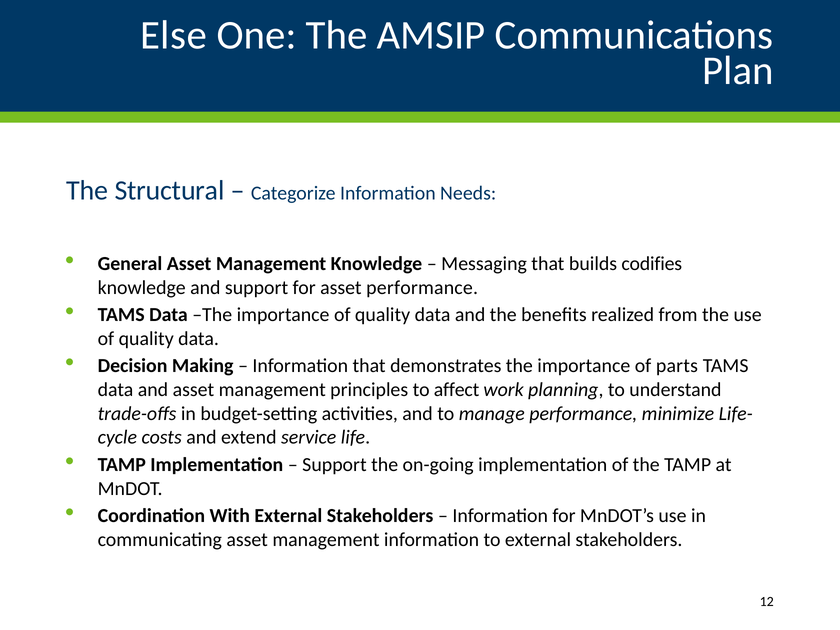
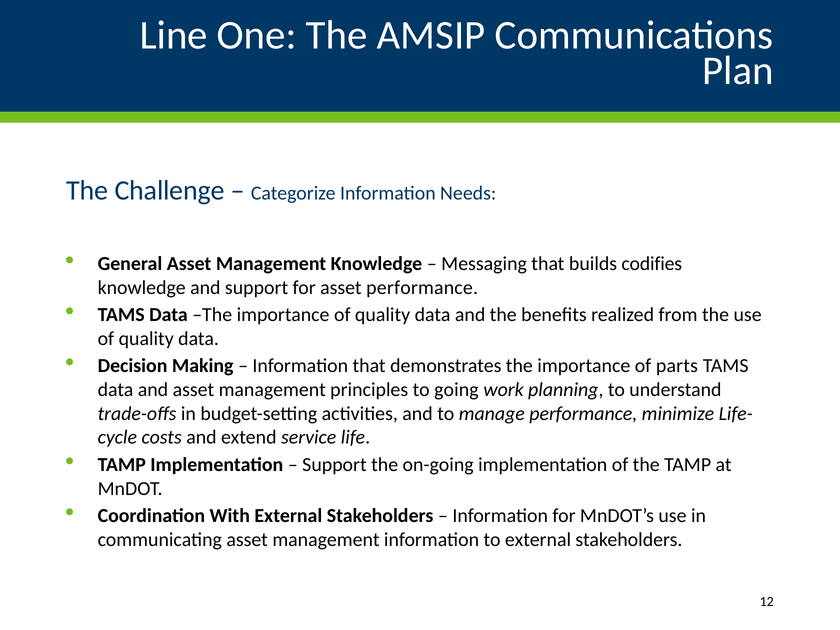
Else: Else -> Line (174, 35)
Structural: Structural -> Challenge (170, 191)
affect: affect -> going (456, 390)
